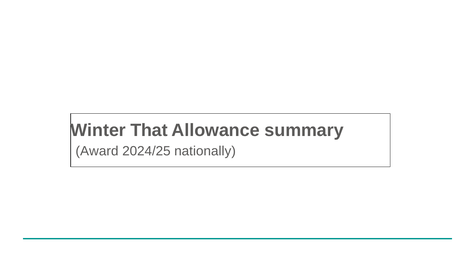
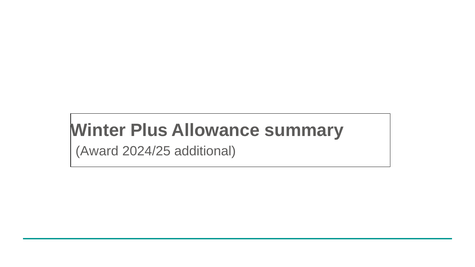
That: That -> Plus (149, 131)
nationally: nationally -> additional (205, 151)
